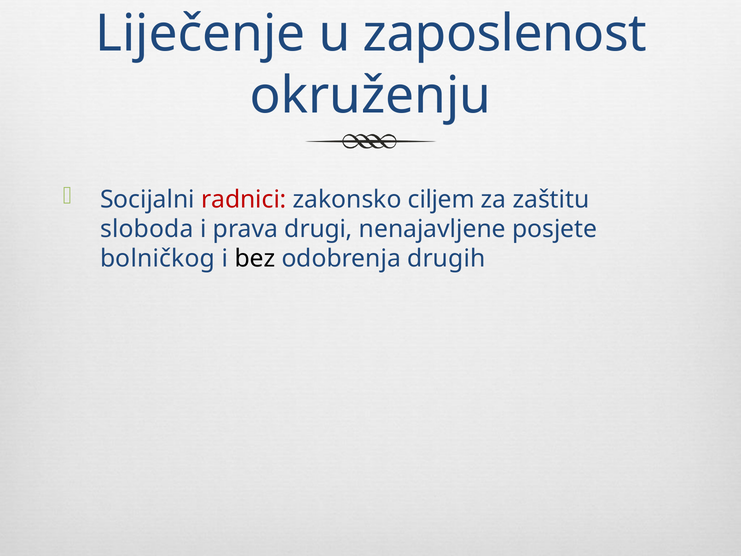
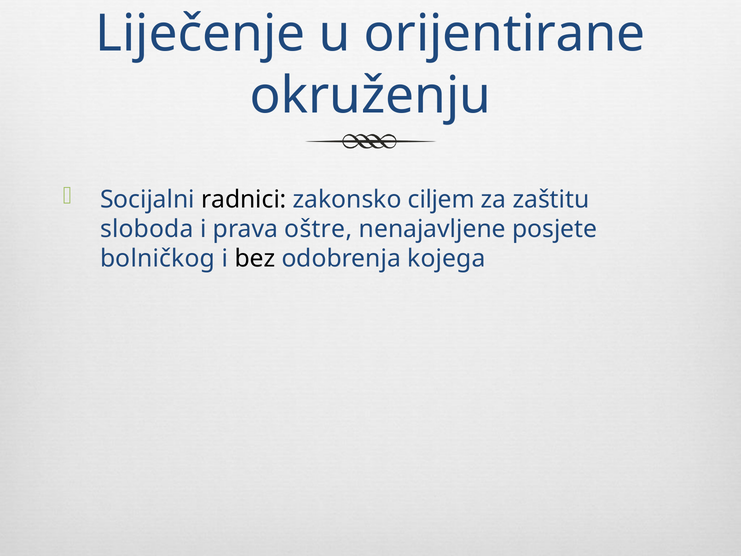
zaposlenost: zaposlenost -> orijentirane (505, 34)
radnici colour: red -> black (244, 199)
drugi: drugi -> oštre (318, 229)
drugih: drugih -> kojega (446, 259)
